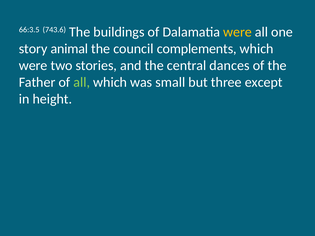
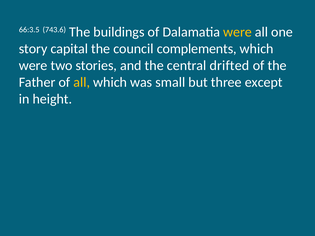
animal: animal -> capital (69, 49)
dances: dances -> drifted (229, 66)
all colour: light green -> yellow (82, 82)
